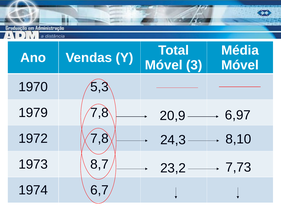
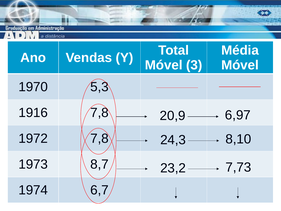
1979: 1979 -> 1916 (33, 113)
